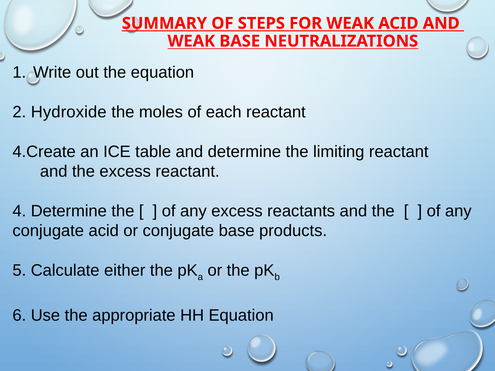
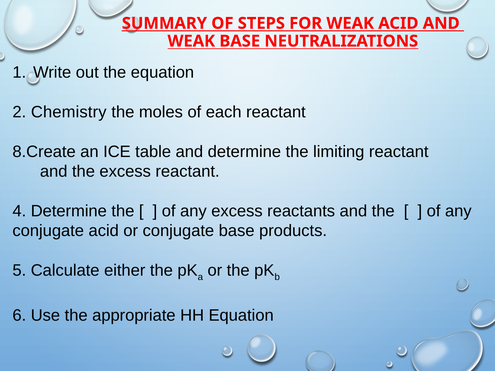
Hydroxide: Hydroxide -> Chemistry (69, 112)
4.Create: 4.Create -> 8.Create (44, 152)
